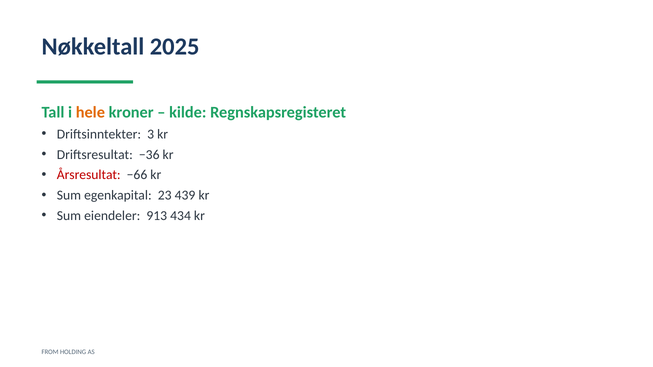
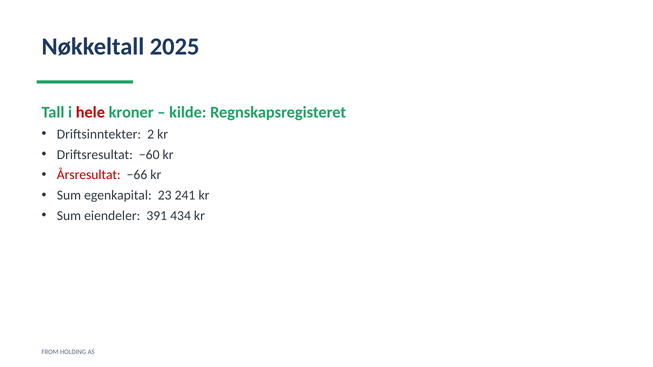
hele colour: orange -> red (90, 112)
3: 3 -> 2 (151, 134)
−36: −36 -> −60 (149, 155)
439: 439 -> 241 (185, 196)
913: 913 -> 391 (157, 216)
